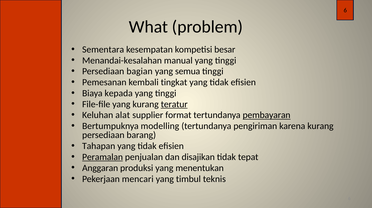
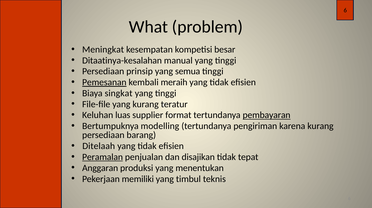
Sementara: Sementara -> Meningkat (103, 50)
Menandai-kesalahan: Menandai-kesalahan -> Ditaatinya-kesalahan (122, 61)
bagian: bagian -> prinsip (140, 71)
Pemesanan underline: none -> present (104, 82)
tingkat: tingkat -> meraih (174, 82)
kepada: kepada -> singkat (119, 93)
teratur underline: present -> none (174, 104)
alat: alat -> luas (123, 115)
Tahapan: Tahapan -> Ditelaah (99, 146)
mencari: mencari -> memiliki (138, 179)
